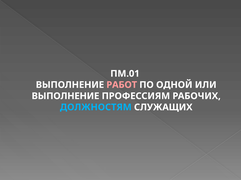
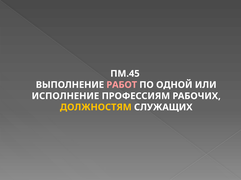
ПМ.01: ПМ.01 -> ПМ.45 (125, 74)
ВЫПОЛНЕНИЕ: ВЫПОЛНЕНИЕ -> ИСПОЛНЕНИЕ (65, 96)
ДОЛЖНОСТЯМ colour: light blue -> yellow (96, 108)
